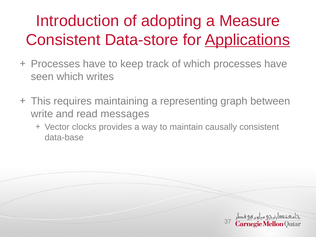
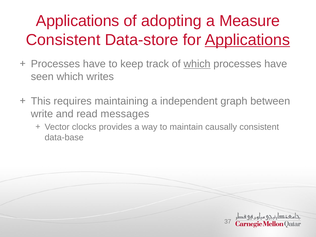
Introduction: Introduction -> Applications (78, 21)
which underline: none -> present (197, 64)
representing: representing -> independent (189, 101)
